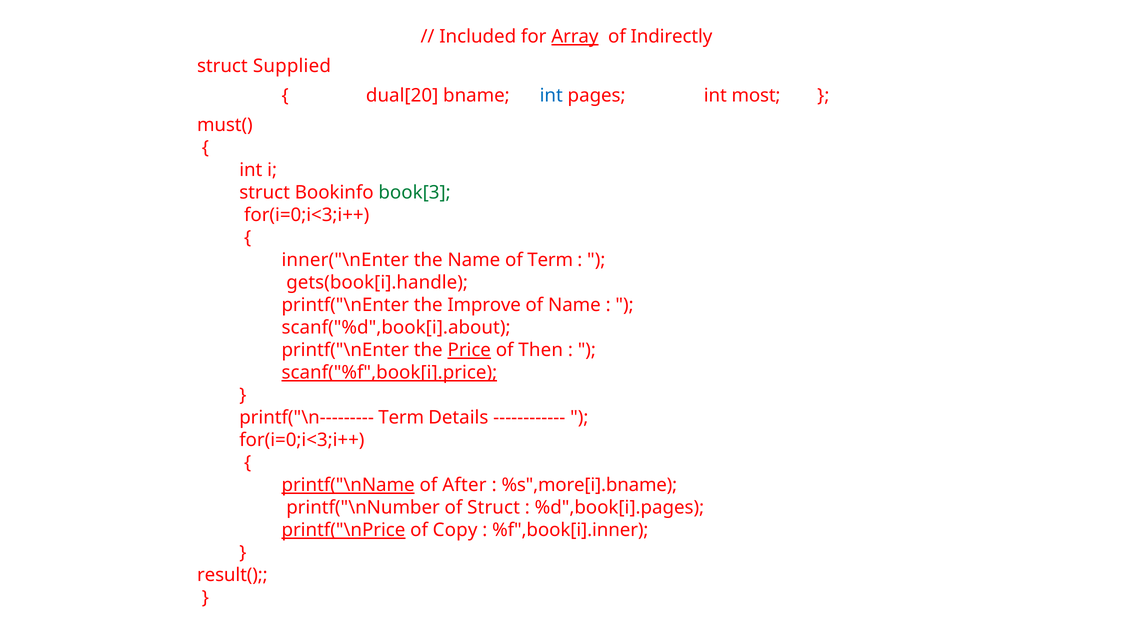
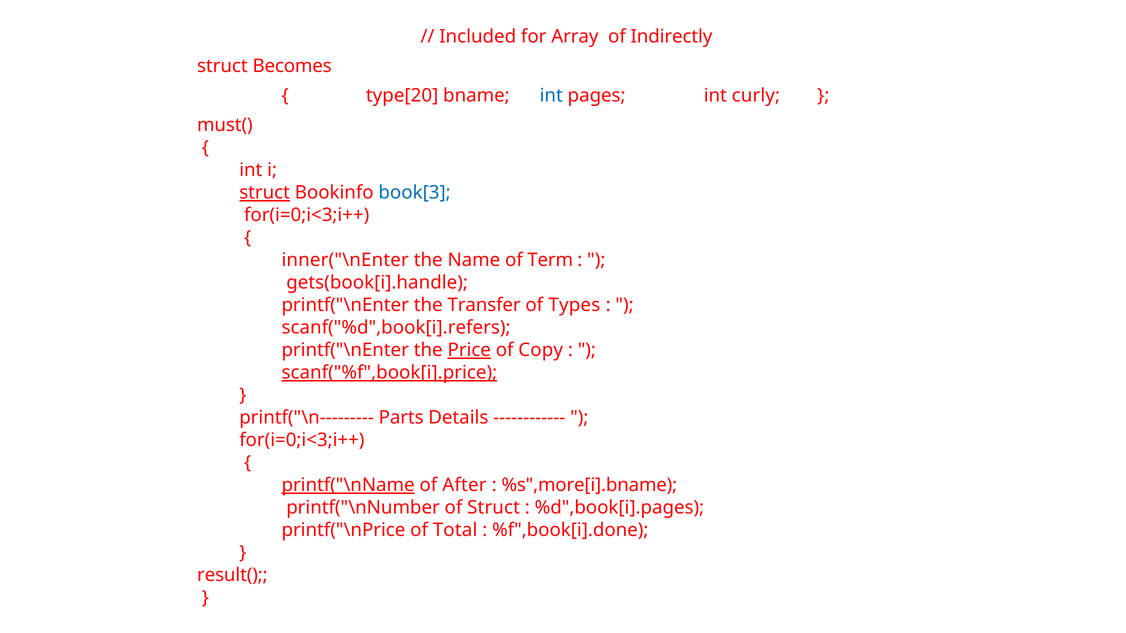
Array underline: present -> none (575, 37)
Supplied: Supplied -> Becomes (292, 66)
dual[20: dual[20 -> type[20 (402, 96)
most: most -> curly (756, 96)
struct underline: none -> present (265, 193)
book[3 colour: green -> blue (415, 193)
Improve: Improve -> Transfer (484, 305)
of Name: Name -> Types (574, 305)
scanf("%d",book[i].about: scanf("%d",book[i].about -> scanf("%d",book[i].refers (396, 328)
Then: Then -> Copy (541, 350)
printf("\n--------- Term: Term -> Parts (401, 418)
printf("\nPrice underline: present -> none (343, 530)
Copy: Copy -> Total (455, 530)
%f",book[i].inner: %f",book[i].inner -> %f",book[i].done (570, 530)
